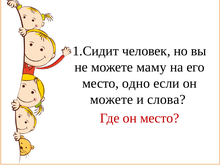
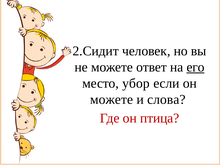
1.Сидит: 1.Сидит -> 2.Сидит (96, 51)
маму: маму -> ответ (152, 67)
его underline: none -> present (196, 67)
одно: одно -> убор (136, 83)
он место: место -> птица (160, 118)
